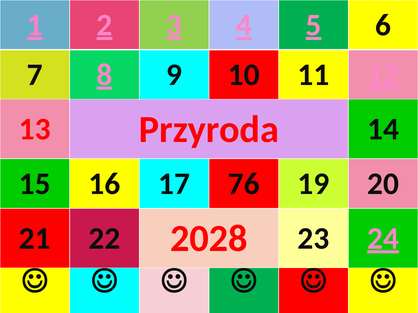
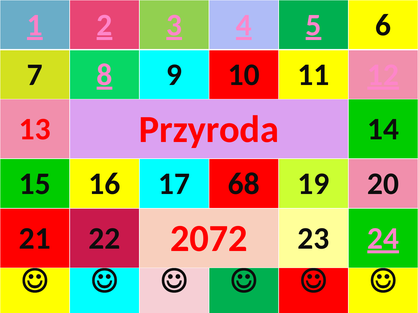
76: 76 -> 68 (244, 184)
2028: 2028 -> 2072 (209, 239)
